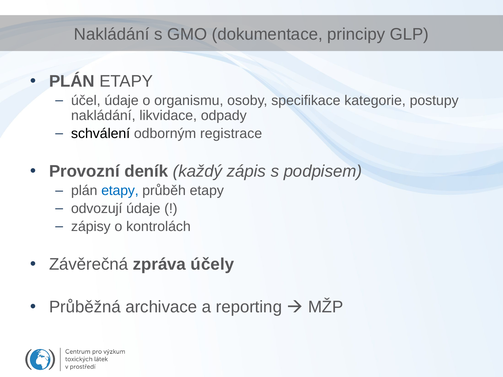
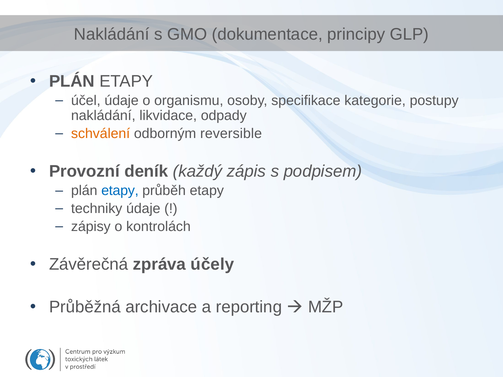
schválení colour: black -> orange (101, 134)
registrace: registrace -> reversible (231, 134)
odvozují: odvozují -> techniky (97, 209)
